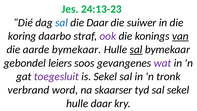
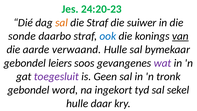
24:13-23: 24:13-23 -> 24:20-23 (101, 9)
sal colour: blue -> orange (62, 23)
die Daar: Daar -> Straf (97, 23)
koring: koring -> sonde (22, 36)
ook colour: purple -> blue (108, 36)
aarde bymekaar: bymekaar -> verwaand (77, 49)
sal underline: present -> none (136, 49)
is Sekel: Sekel -> Geen (105, 76)
verbrand: verbrand -> gebondel (29, 90)
skaarser: skaarser -> ingekort (113, 90)
